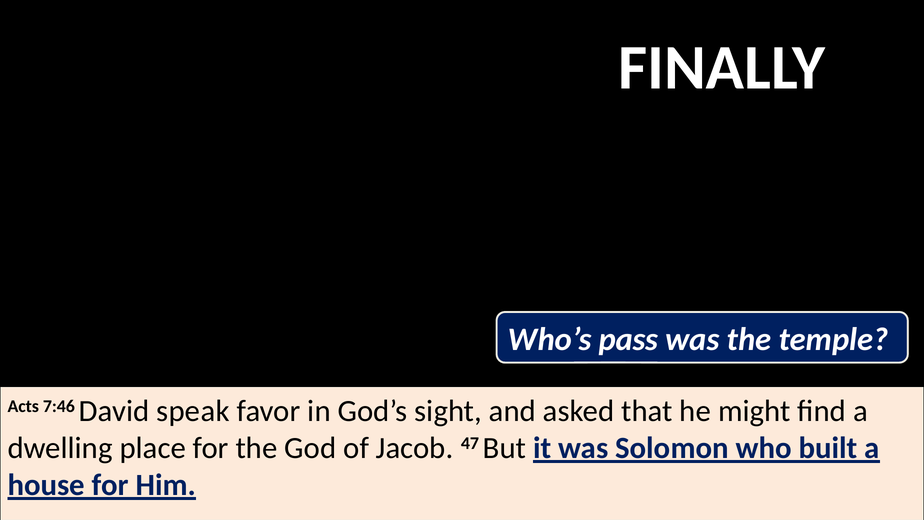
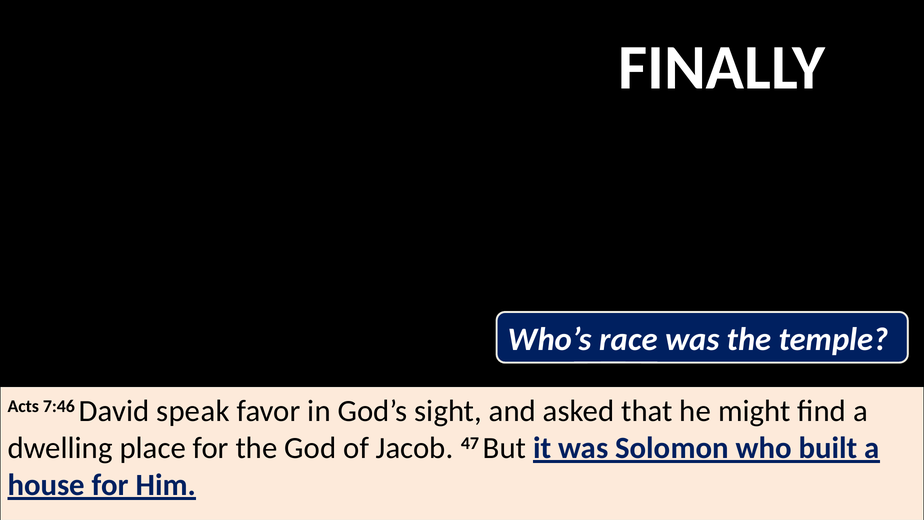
pass: pass -> race (628, 339)
